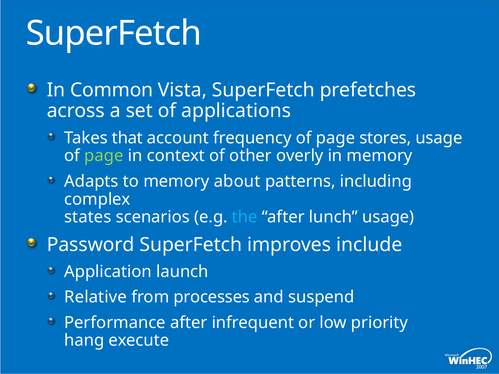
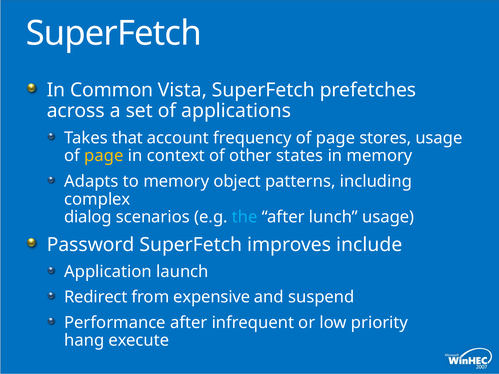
page colour: light green -> yellow (104, 156)
overly: overly -> states (300, 156)
about: about -> object (237, 181)
states: states -> dialog (88, 217)
Relative: Relative -> Redirect (96, 297)
processes: processes -> expensive (212, 297)
